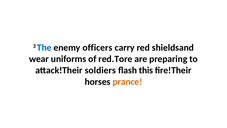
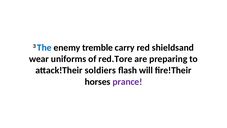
officers: officers -> tremble (98, 47)
this: this -> will (146, 70)
prance colour: orange -> purple (127, 82)
